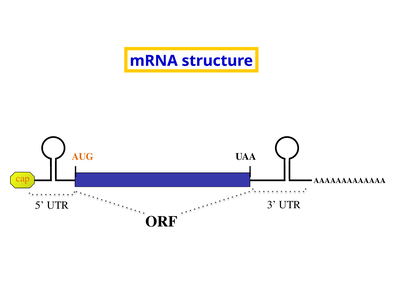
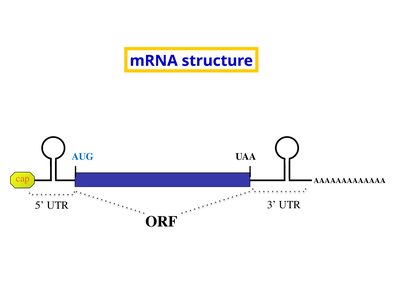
AUG colour: orange -> blue (83, 156)
